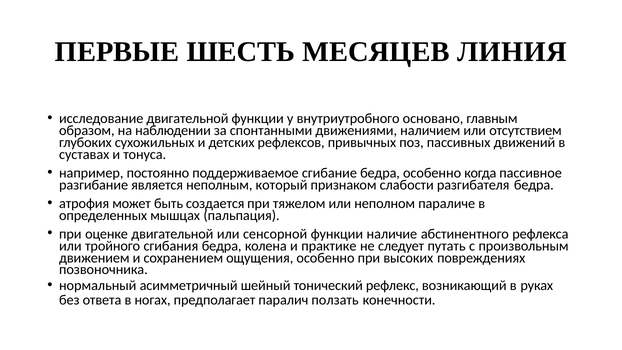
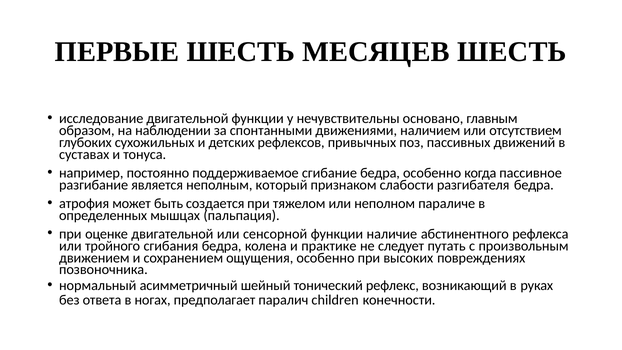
МЕСЯЦЕВ ЛИНИЯ: ЛИНИЯ -> ШЕСТЬ (512, 52)
внутриутробного: внутриутробного -> нечувствительны (348, 119)
ползать: ползать -> children (335, 300)
